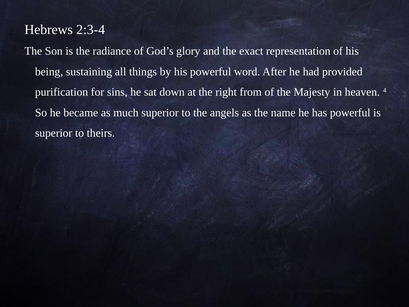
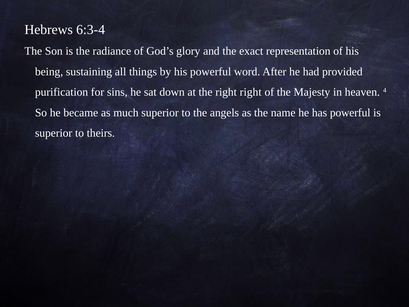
2:3-4: 2:3-4 -> 6:3-4 (91, 30)
right from: from -> right (251, 92)
